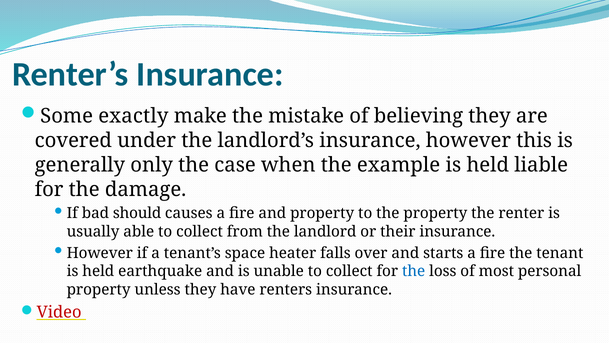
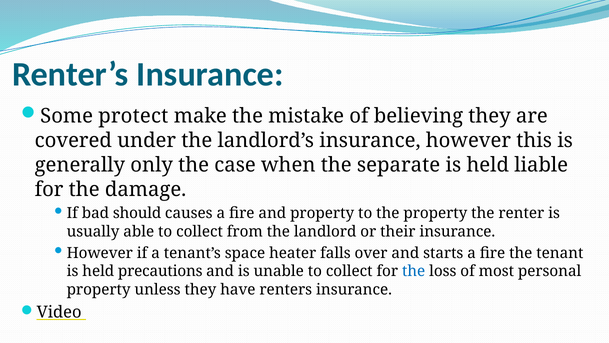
exactly: exactly -> protect (133, 116)
example: example -> separate (399, 165)
earthquake: earthquake -> precautions (160, 271)
Video colour: red -> black (59, 312)
